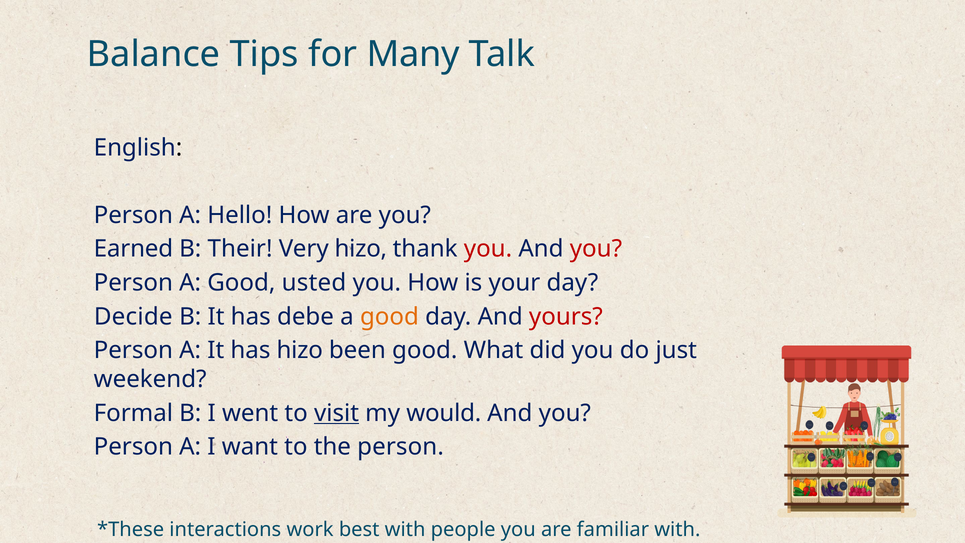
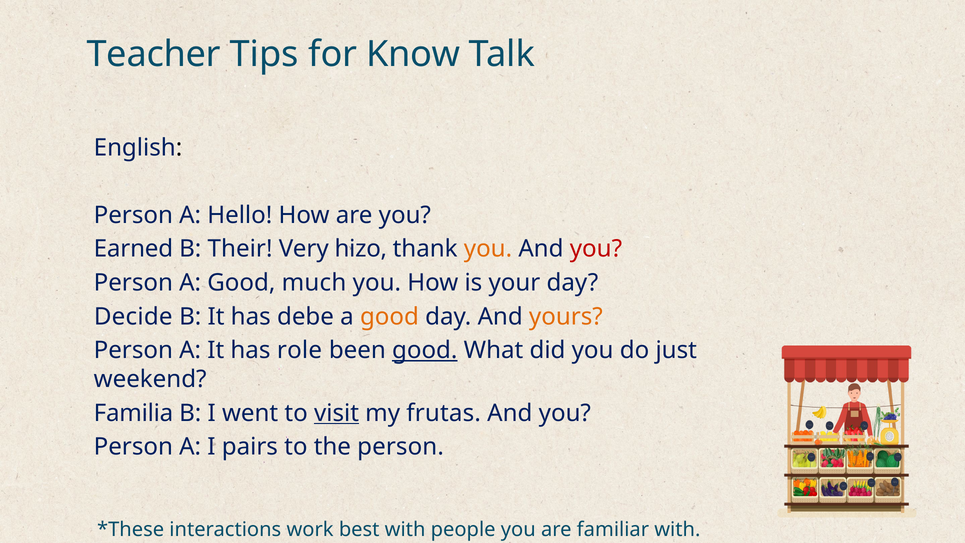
Balance: Balance -> Teacher (154, 54)
Many: Many -> Know (413, 54)
you colour: red -> orange (488, 249)
usted: usted -> much (314, 283)
yours colour: red -> orange (566, 316)
has hizo: hizo -> role (300, 350)
good underline: none -> present (425, 350)
Formal: Formal -> Familia (133, 413)
would: would -> frutas (444, 413)
want: want -> pairs (250, 447)
